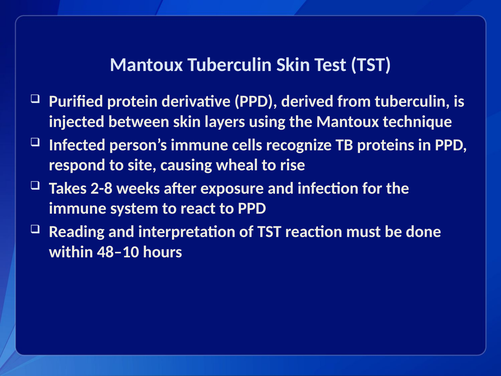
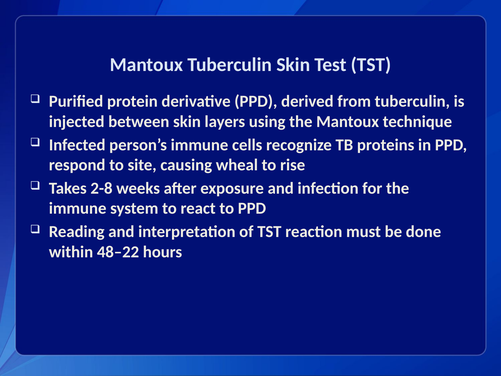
48–10: 48–10 -> 48–22 (118, 252)
